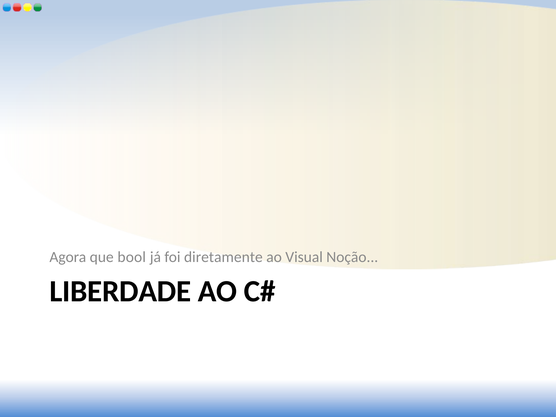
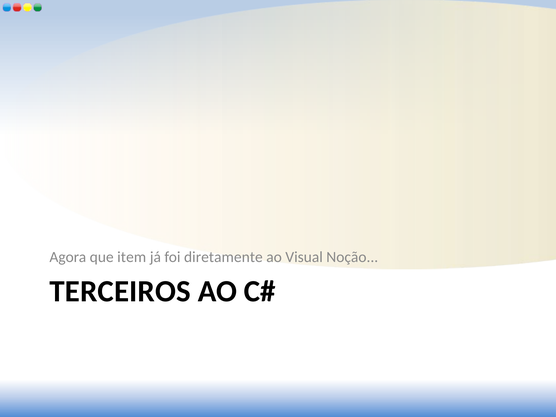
bool: bool -> item (132, 257)
LIBERDADE: LIBERDADE -> TERCEIROS (120, 291)
